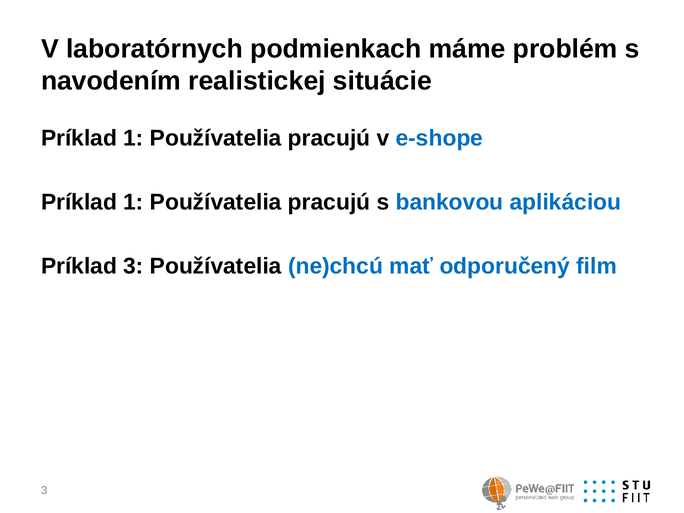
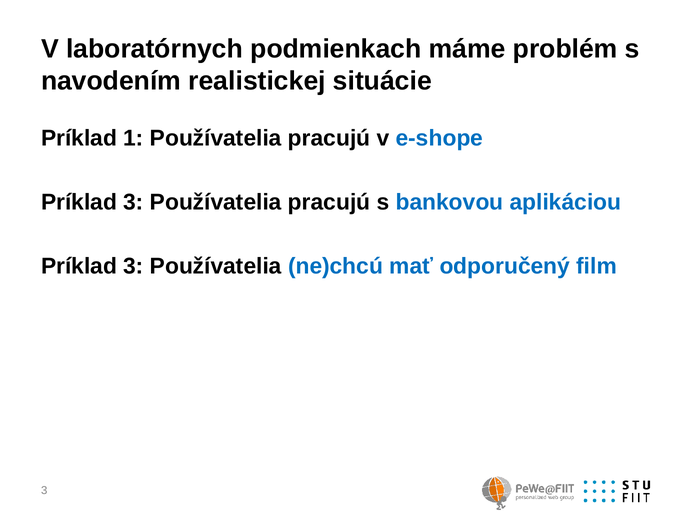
1: 1 -> 3 (133, 202)
